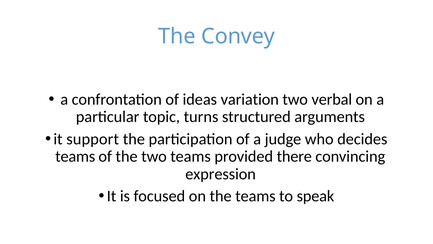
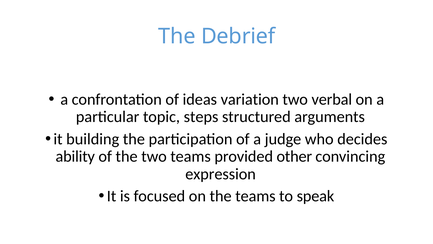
Convey: Convey -> Debrief (238, 36)
turns: turns -> steps (201, 117)
support: support -> building (93, 139)
teams: teams -> ability (75, 156)
there: there -> other (294, 156)
